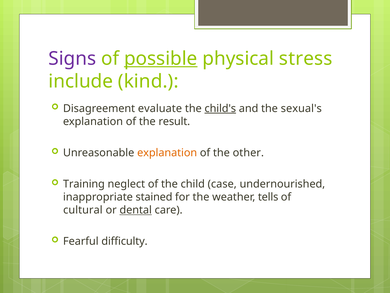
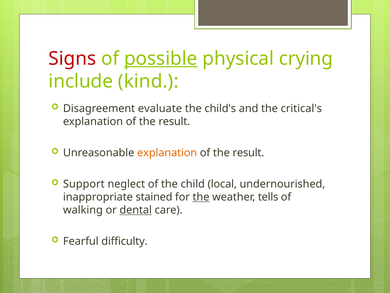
Signs colour: purple -> red (72, 58)
stress: stress -> crying (306, 58)
child's underline: present -> none (220, 108)
sexual's: sexual's -> critical's (301, 108)
other: other -> result (248, 153)
Training: Training -> Support (84, 184)
case: case -> local (222, 184)
the underline: none -> present (201, 197)
cultural: cultural -> walking (83, 210)
